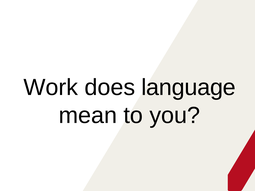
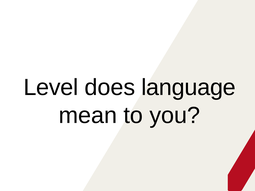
Work: Work -> Level (51, 88)
